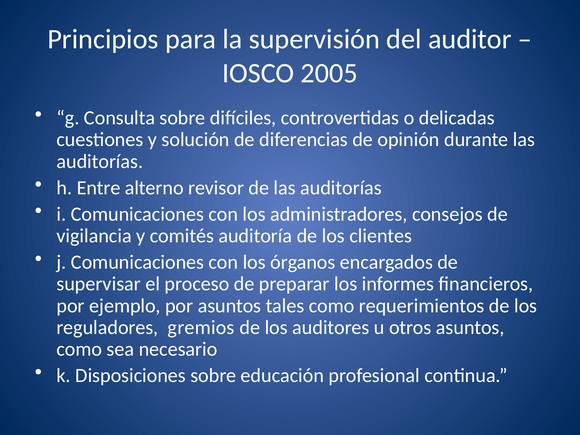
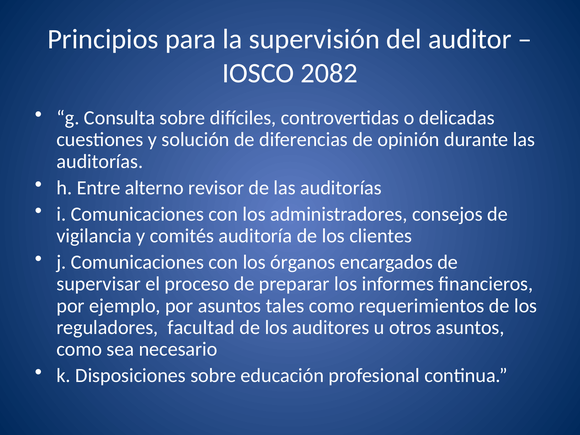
2005: 2005 -> 2082 (329, 73)
gremios: gremios -> facultad (201, 327)
